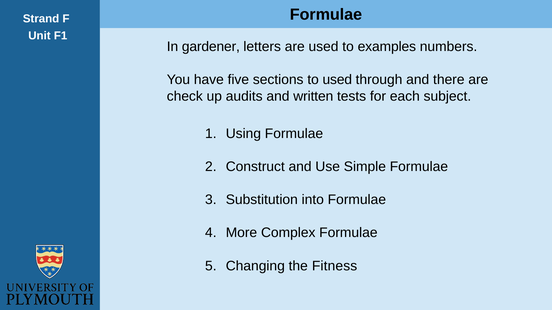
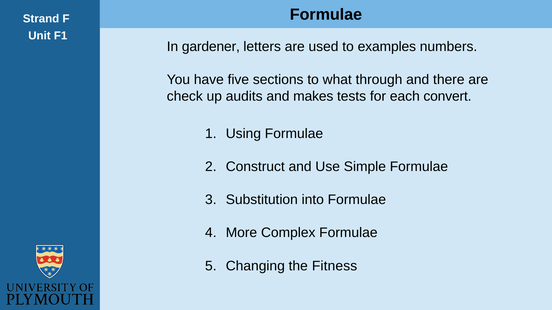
to used: used -> what (337, 80)
written: written -> makes (313, 96)
subject: subject -> convert (447, 96)
